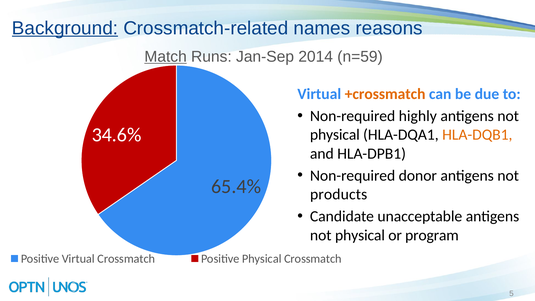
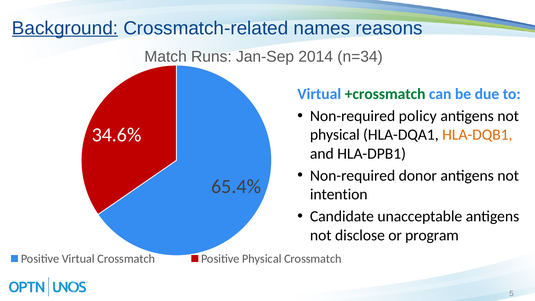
Match underline: present -> none (166, 57)
n=59: n=59 -> n=34 (360, 57)
+crossmatch colour: orange -> green (385, 94)
highly: highly -> policy (418, 116)
products: products -> intention (339, 194)
physical: physical -> disclose (360, 235)
